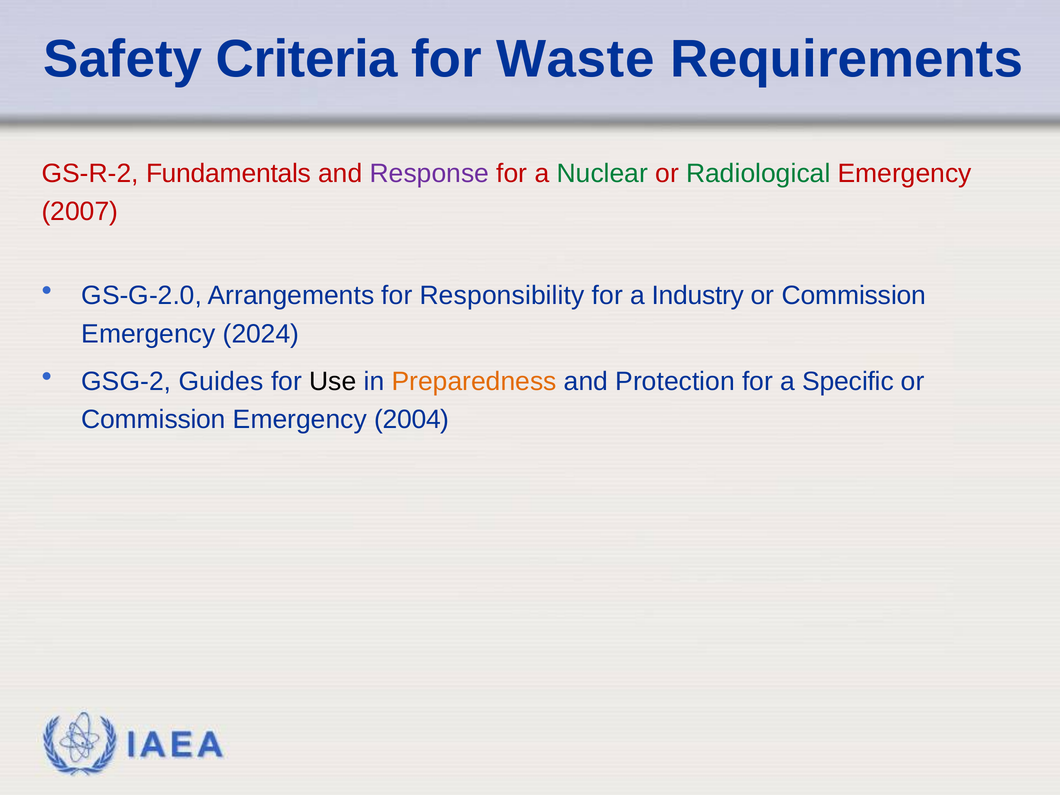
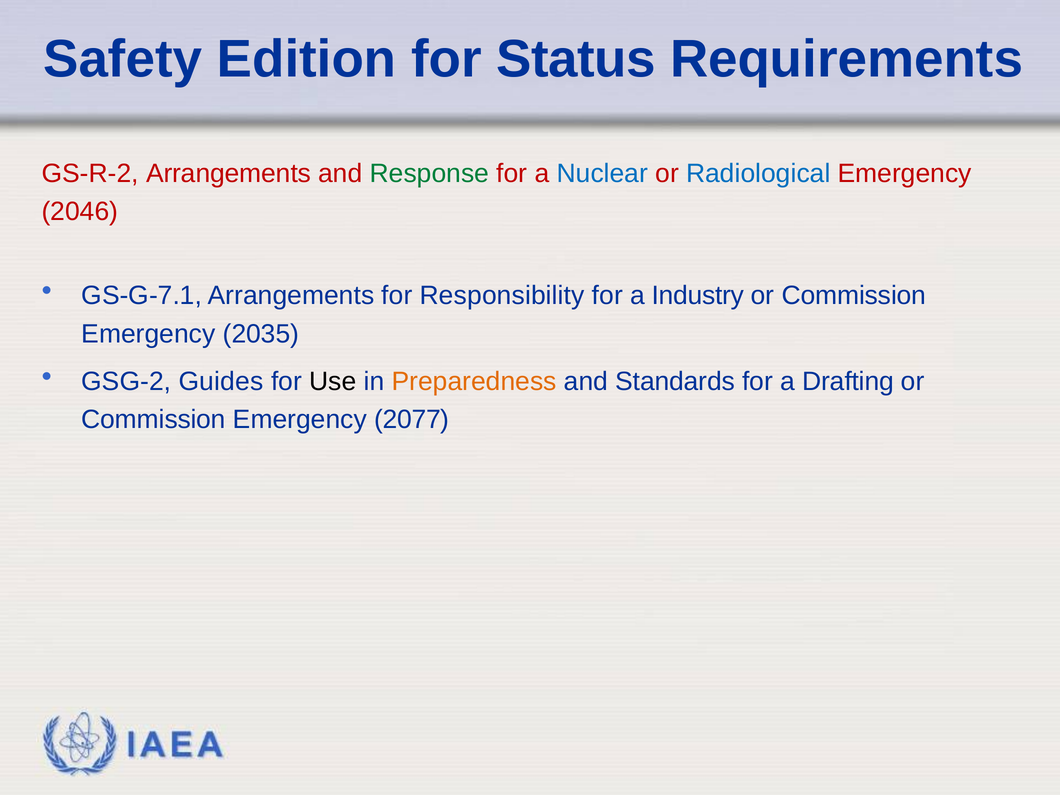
Criteria: Criteria -> Edition (307, 59)
Waste: Waste -> Status (576, 59)
GS-R-2 Fundamentals: Fundamentals -> Arrangements (229, 173)
Response colour: purple -> green (429, 173)
Nuclear colour: green -> blue (602, 173)
Radiological colour: green -> blue (758, 173)
2007: 2007 -> 2046 (80, 211)
GS-G-2.0: GS-G-2.0 -> GS-G-7.1 (142, 296)
2024: 2024 -> 2035 (261, 334)
Protection: Protection -> Standards (675, 381)
Specific: Specific -> Drafting (848, 381)
2004: 2004 -> 2077 (412, 420)
